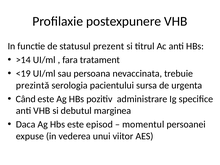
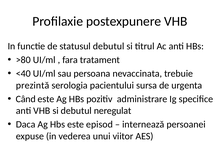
statusul prezent: prezent -> debutul (109, 46)
>14: >14 -> >80 (23, 60)
<19: <19 -> <40 (23, 74)
marginea: marginea -> neregulat (113, 111)
momentul: momentul -> internează (143, 124)
